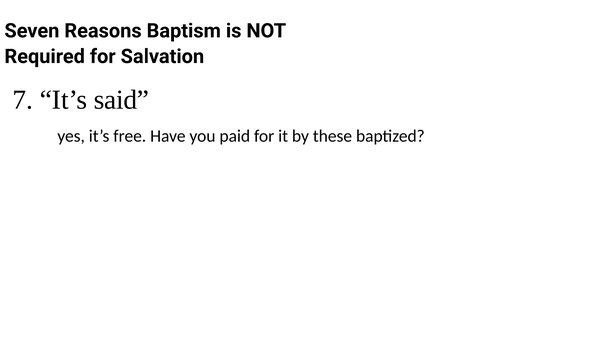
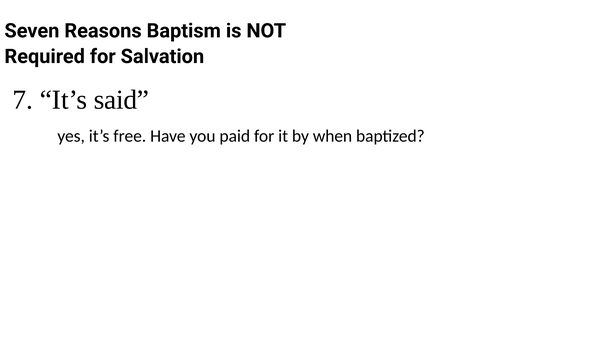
these: these -> when (333, 136)
